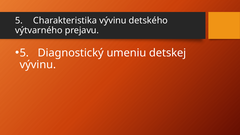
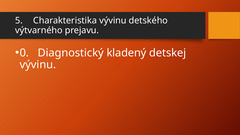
5: 5 -> 0 (24, 53)
umeniu: umeniu -> kladený (126, 53)
